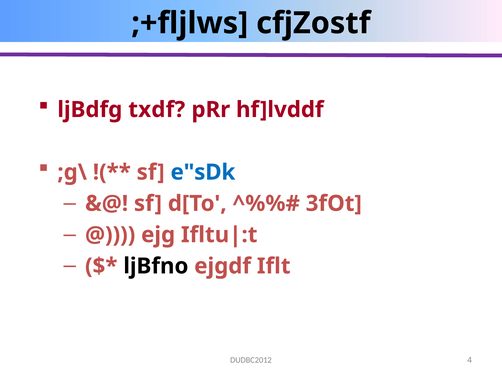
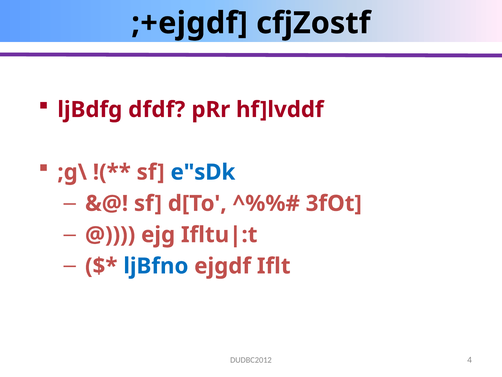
;+fljlws: ;+fljlws -> ;+ejgdf (190, 23)
txdf: txdf -> dfdf (157, 110)
ljBfno colour: black -> blue (156, 266)
